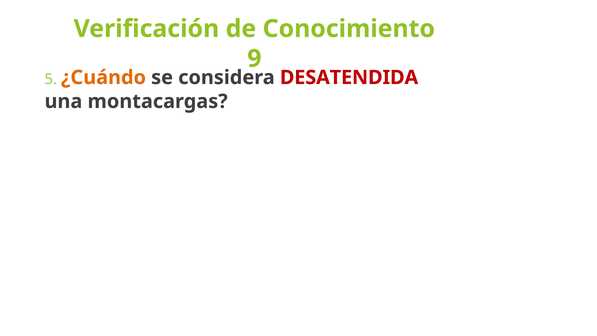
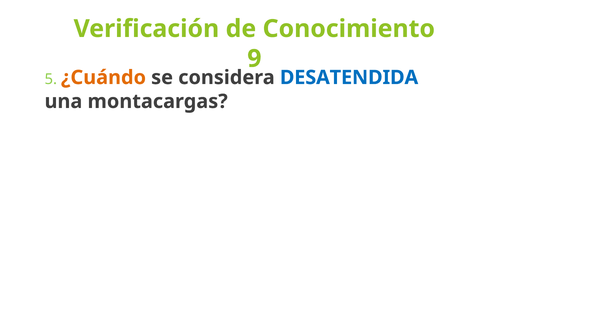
DESATENDIDA colour: red -> blue (349, 77)
